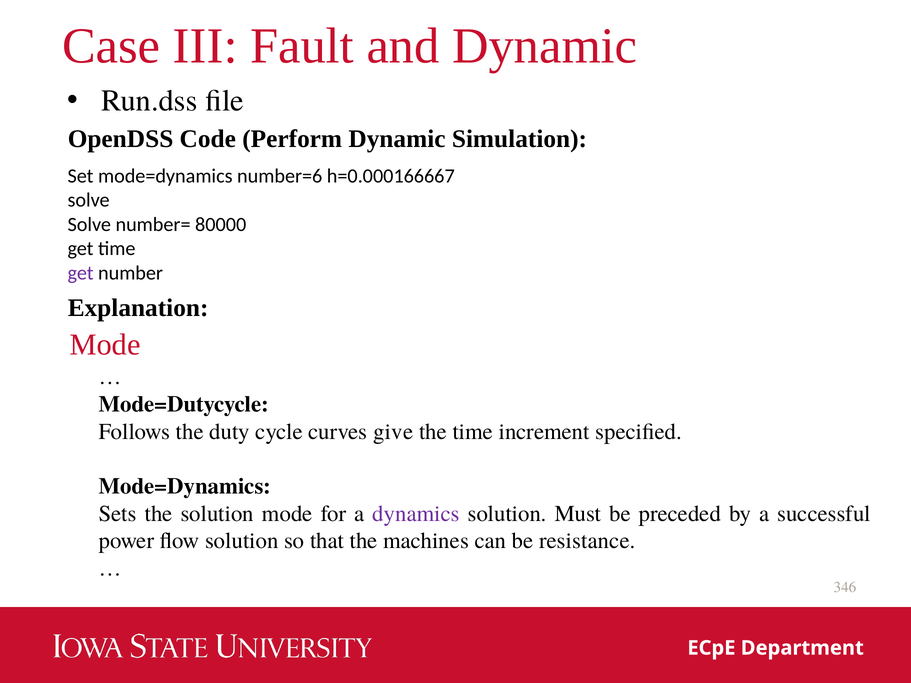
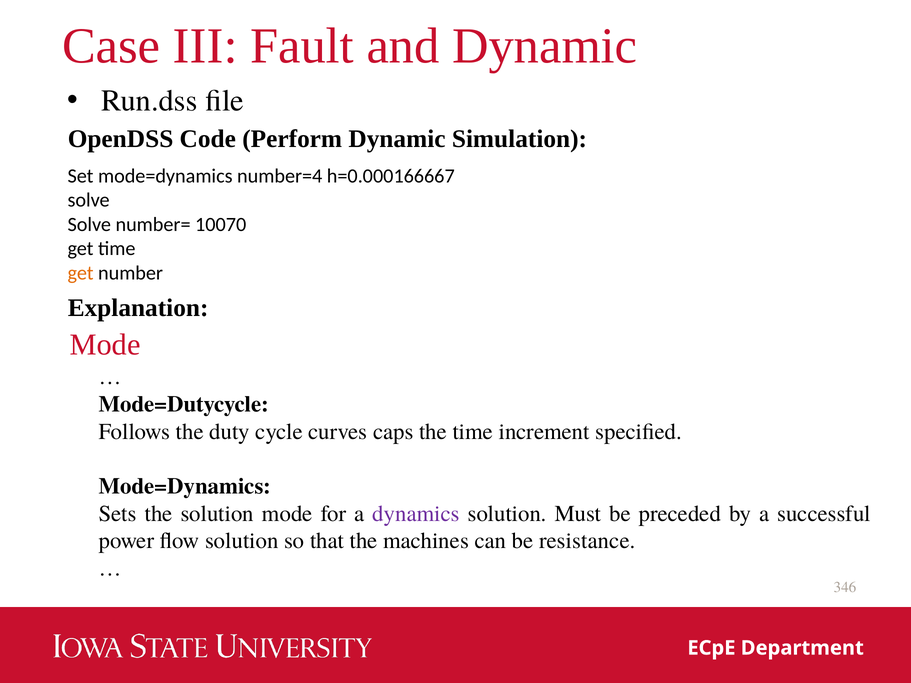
number=6: number=6 -> number=4 (280, 176)
80000: 80000 -> 10070 (221, 225)
get colour: purple -> orange (81, 273)
give: give -> caps (393, 432)
